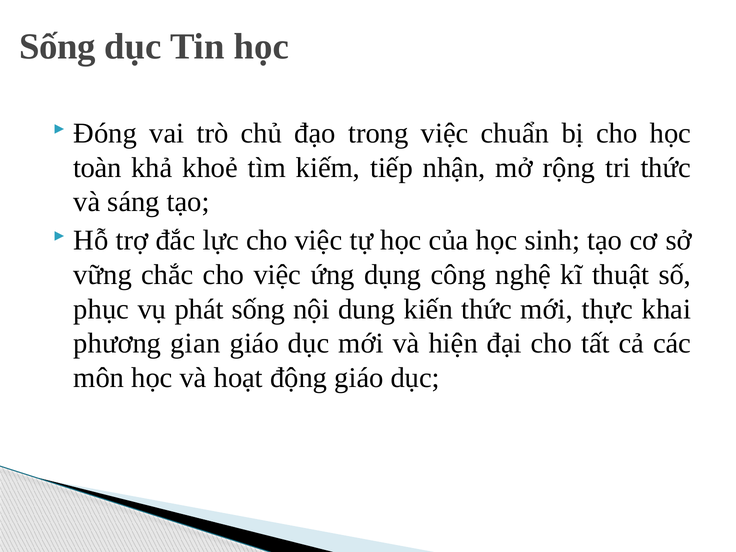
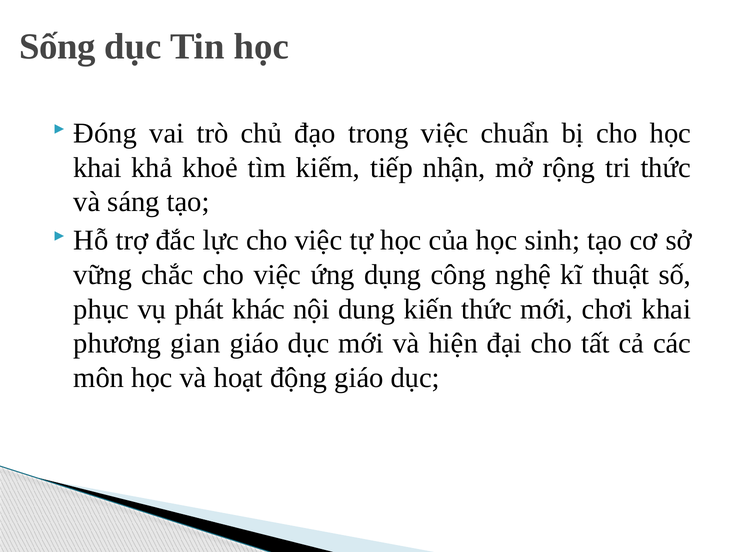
toàn: toàn -> khai (97, 168)
phát sống: sống -> khác (259, 309)
thực: thực -> chơi (607, 309)
